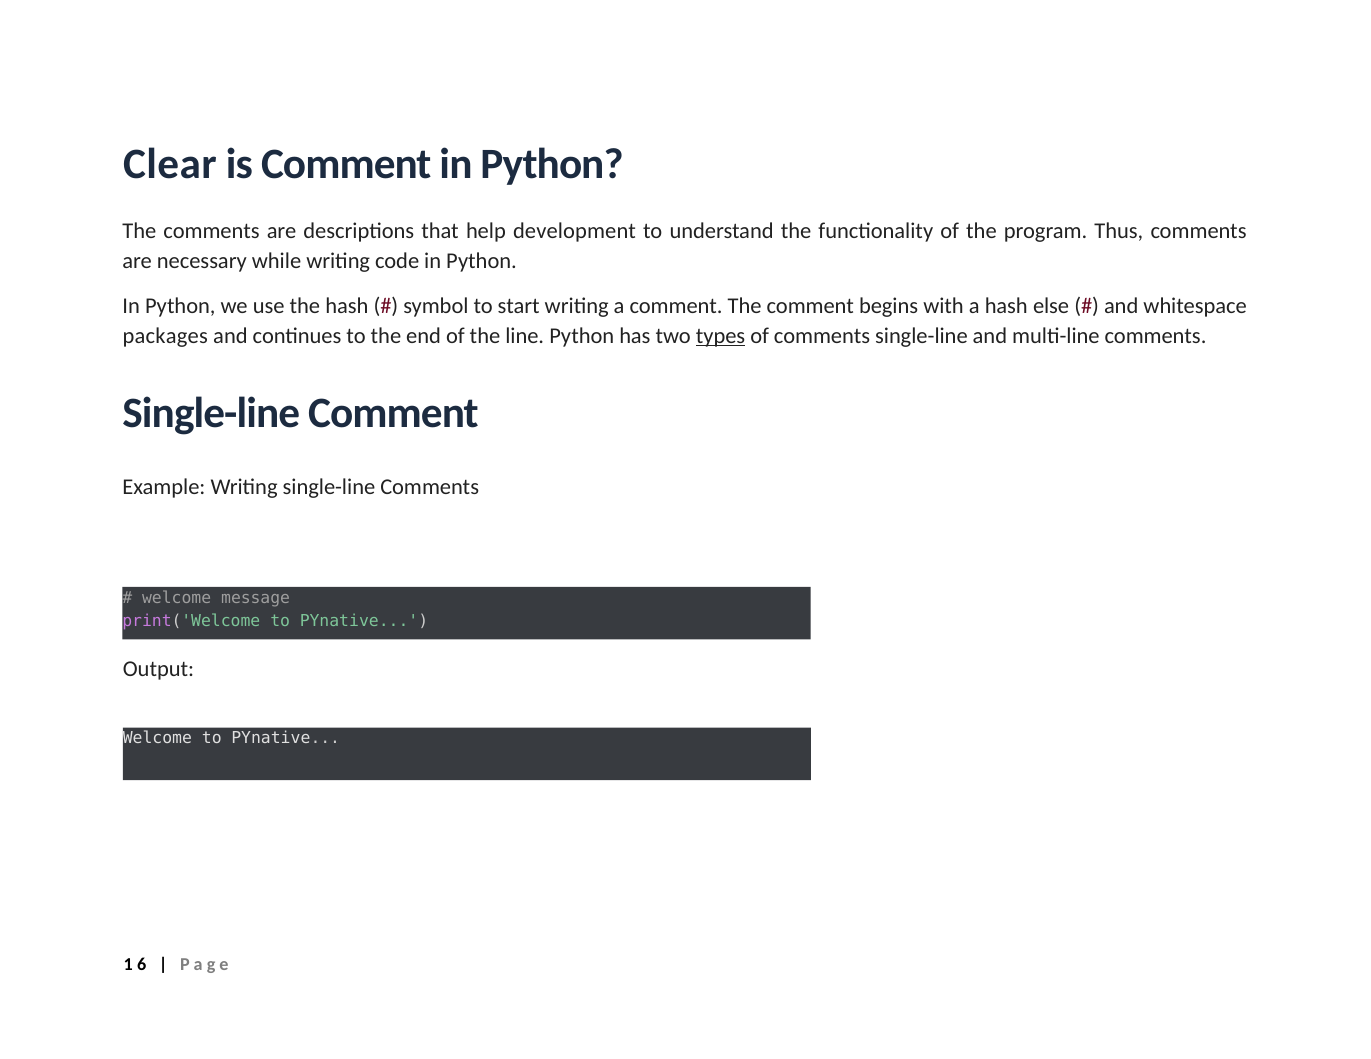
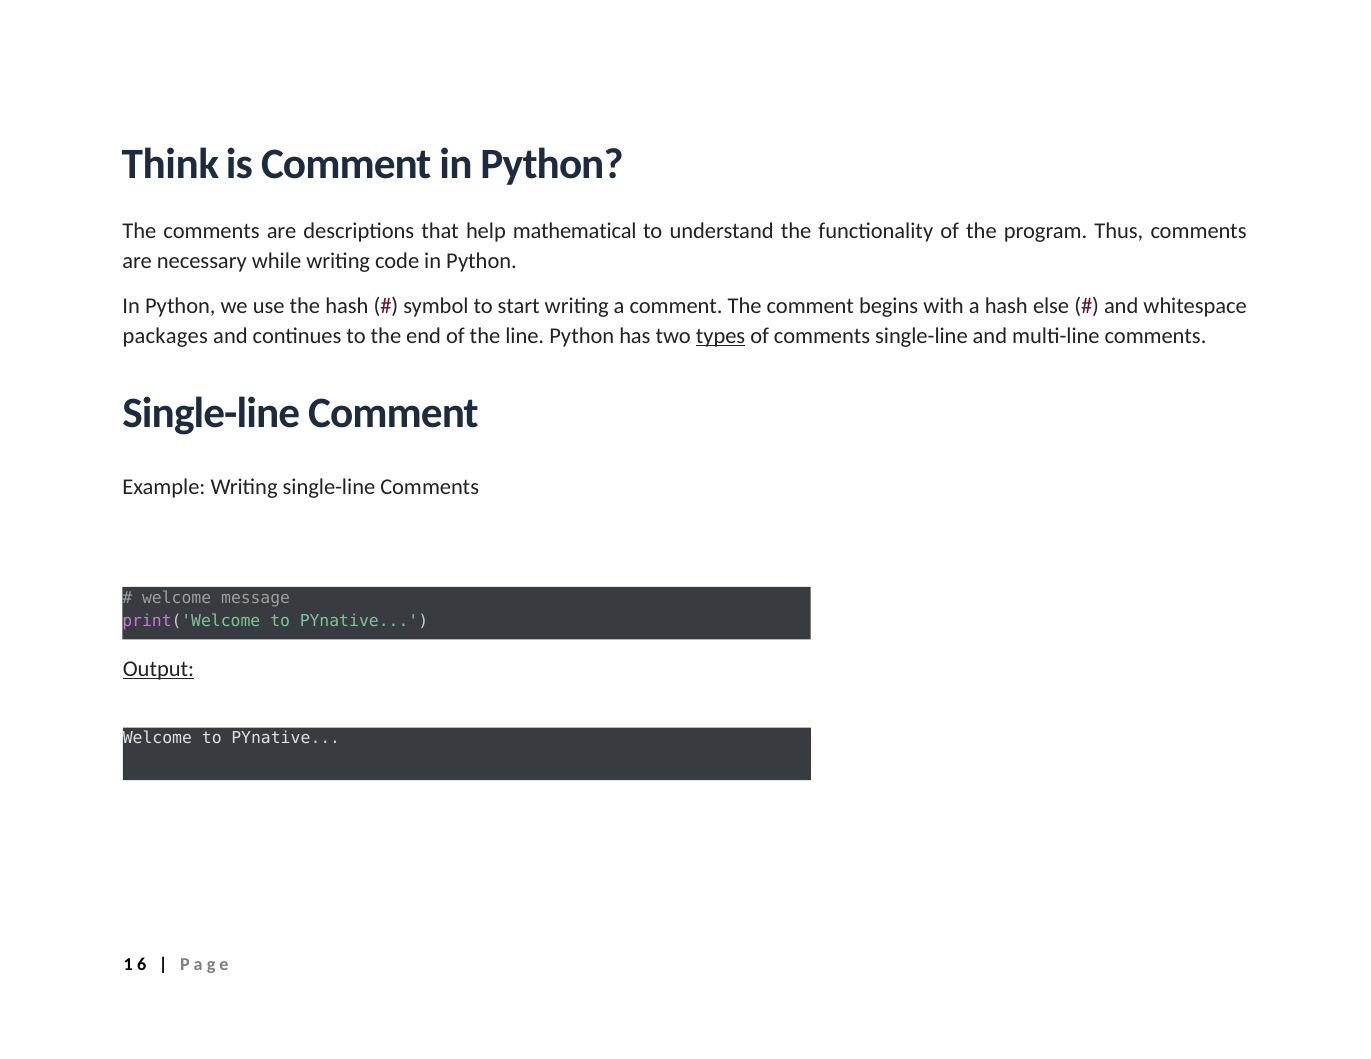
Clear: Clear -> Think (170, 164)
development: development -> mathematical (575, 232)
Output underline: none -> present (158, 669)
